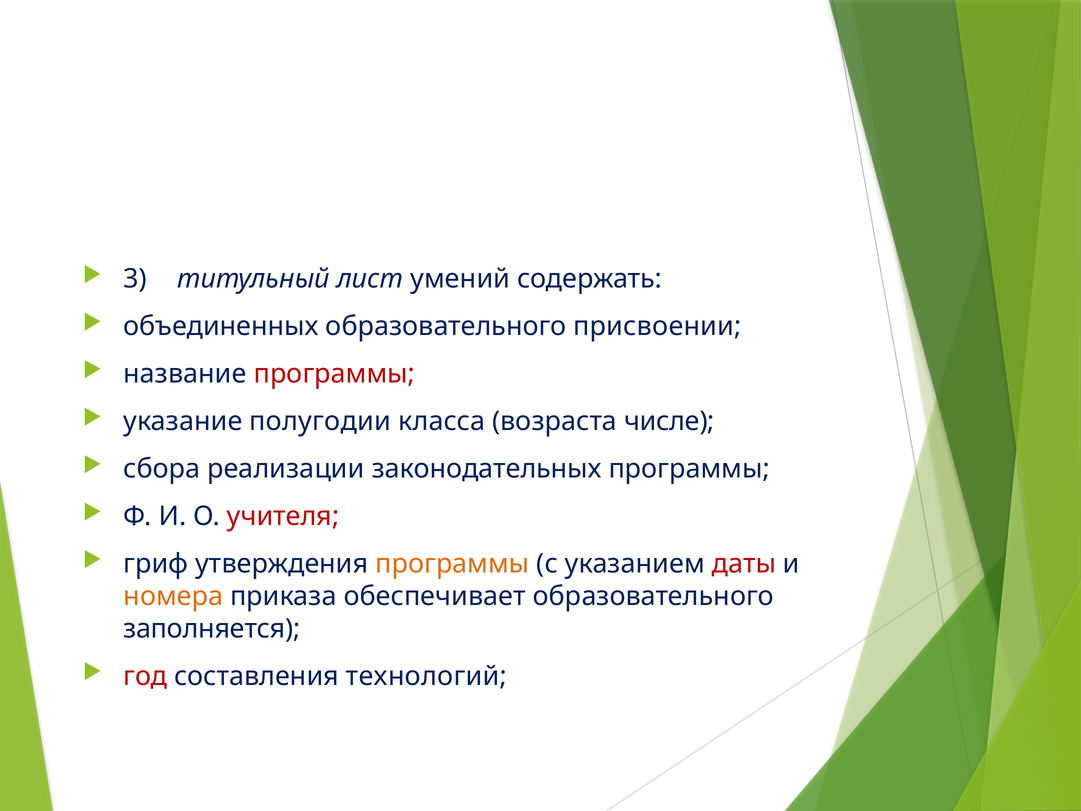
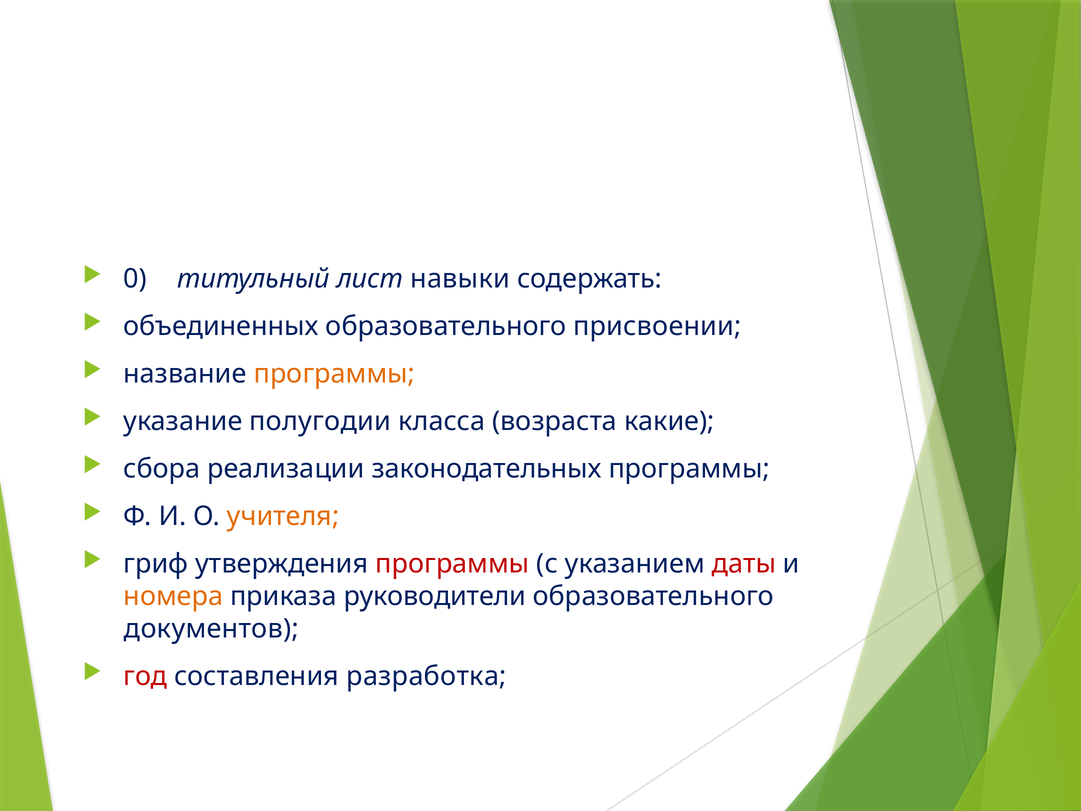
3: 3 -> 0 (135, 279)
умений: умений -> навыки (460, 279)
программы colour: red -> orange (334, 374)
числе: числе -> какие (669, 421)
учителя colour: red -> orange (283, 516)
программы colour: orange -> red (452, 564)
обеспечивает: обеспечивает -> руководители (435, 596)
заполняется: заполняется -> документов (211, 629)
технологий: технологий -> разработка (427, 676)
